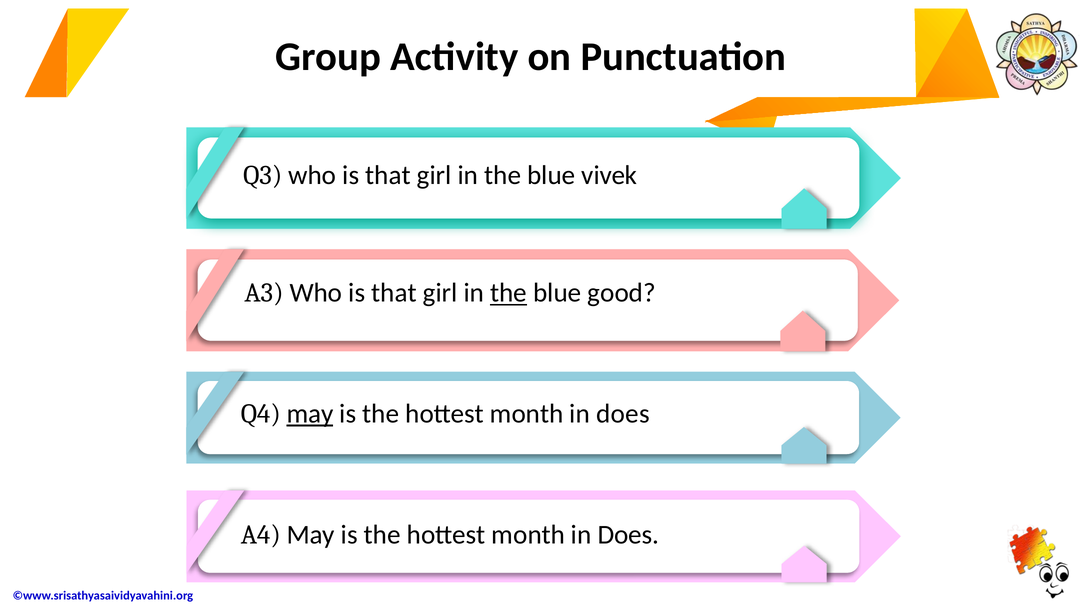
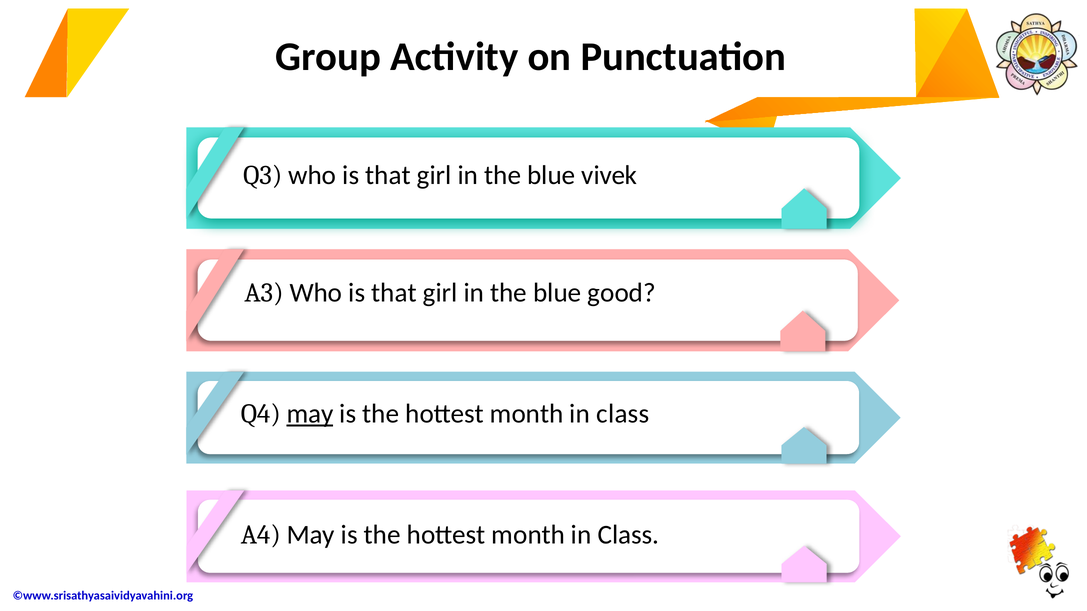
the underline: present -> none (509, 293)
does: does -> class (623, 414)
Does: Does -> Class (628, 535)
